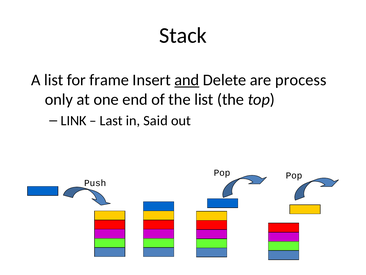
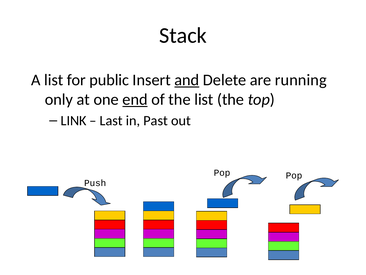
frame: frame -> public (109, 80)
process: process -> running (301, 80)
end underline: none -> present (135, 99)
Said: Said -> Past (156, 120)
